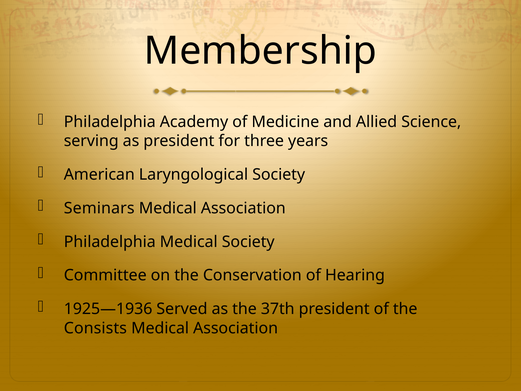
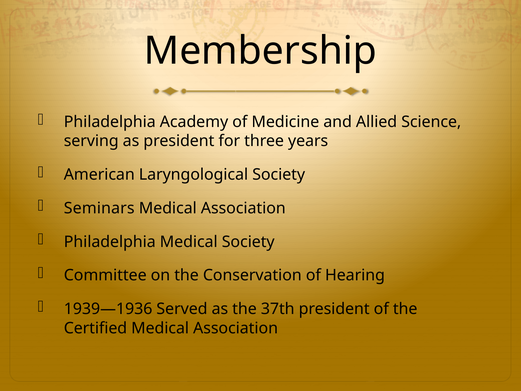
1925—1936: 1925—1936 -> 1939—1936 (108, 309)
Consists: Consists -> Certified (95, 328)
